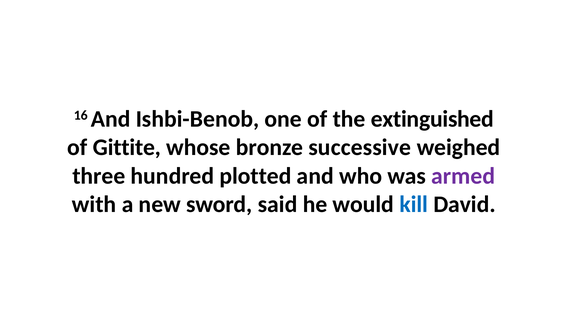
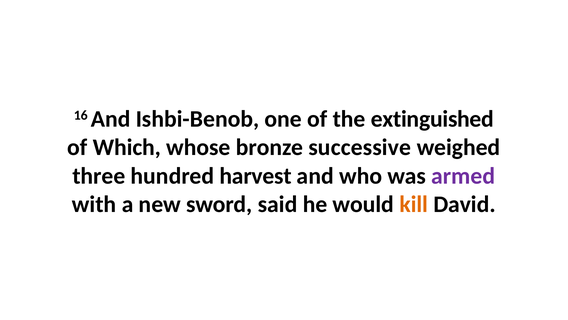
Gittite: Gittite -> Which (127, 147)
plotted: plotted -> harvest (256, 176)
kill colour: blue -> orange (414, 204)
